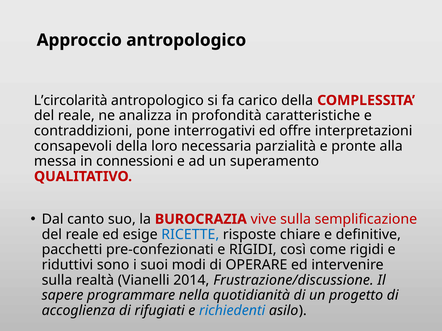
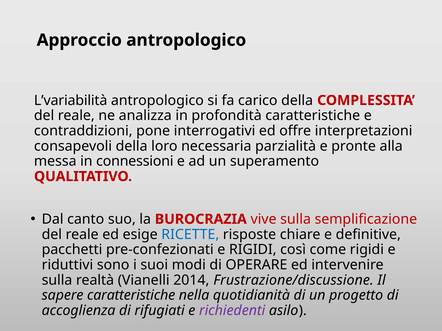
L’circolarità: L’circolarità -> L’variabilità (71, 101)
sapere programmare: programmare -> caratteristiche (131, 296)
richiedenti colour: blue -> purple (232, 311)
